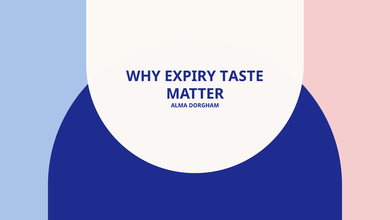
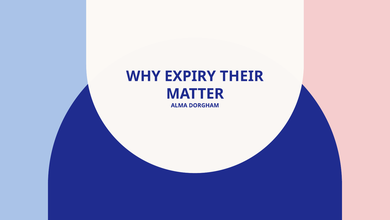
TASTE: TASTE -> THEIR (242, 76)
